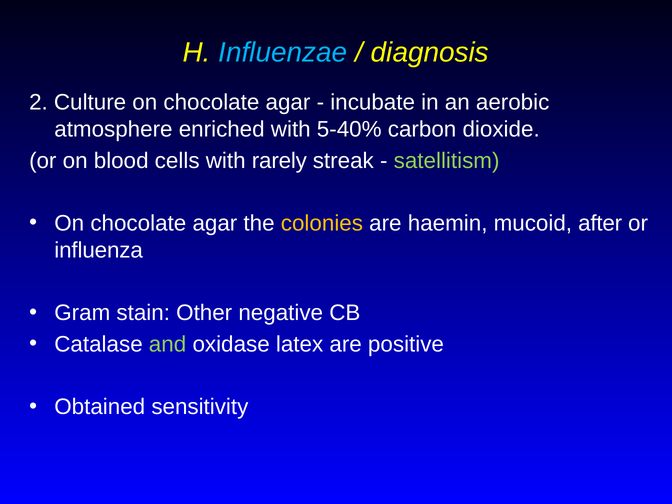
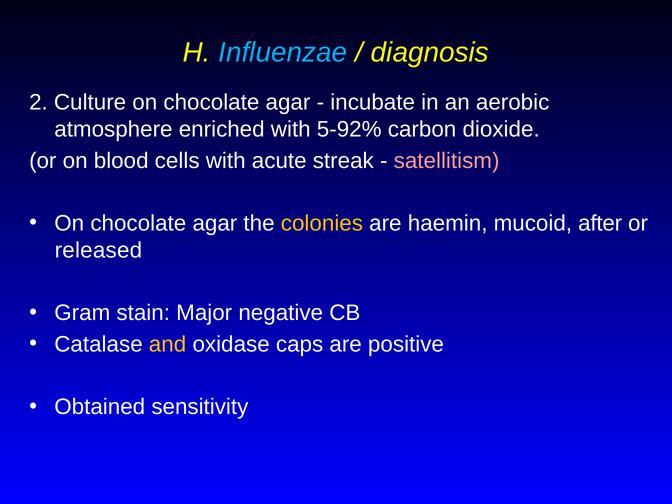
5-40%: 5-40% -> 5-92% (349, 129)
rarely: rarely -> acute (279, 161)
satellitism colour: light green -> pink (447, 161)
influenza: influenza -> released (98, 250)
Other: Other -> Major (204, 313)
and colour: light green -> yellow (168, 344)
latex: latex -> caps (300, 344)
